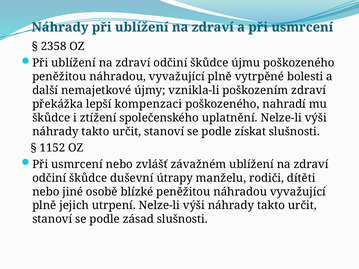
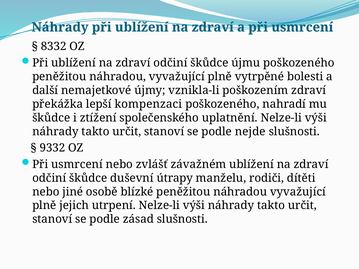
2358: 2358 -> 8332 (54, 46)
získat: získat -> nejde (250, 132)
1152: 1152 -> 9332 (52, 148)
